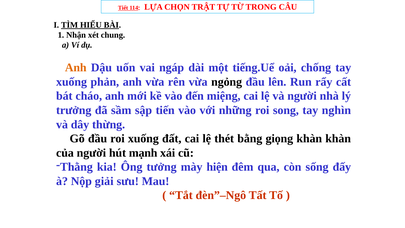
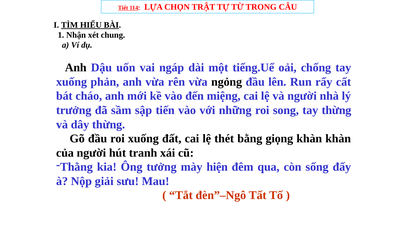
Anh colour: orange -> black (76, 68)
tay nghìn: nghìn -> thừng (337, 110)
mạnh: mạnh -> tranh (143, 153)
